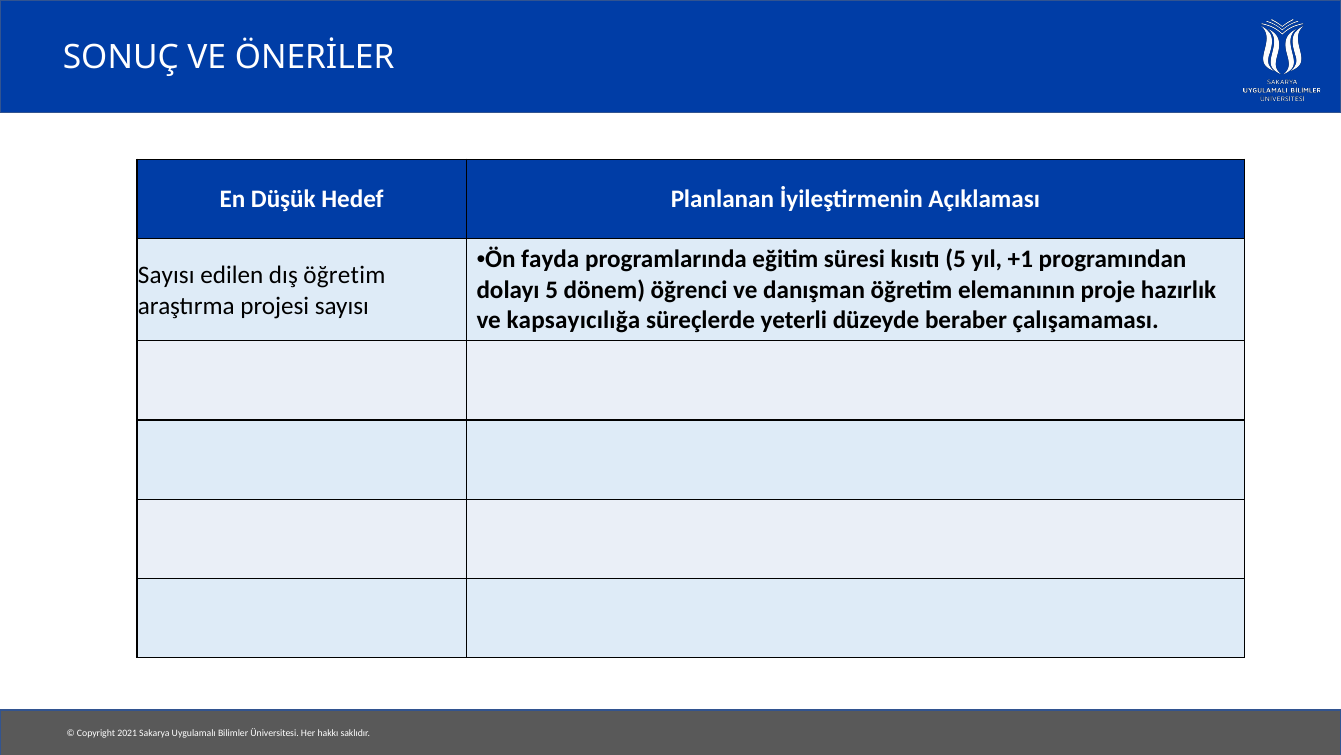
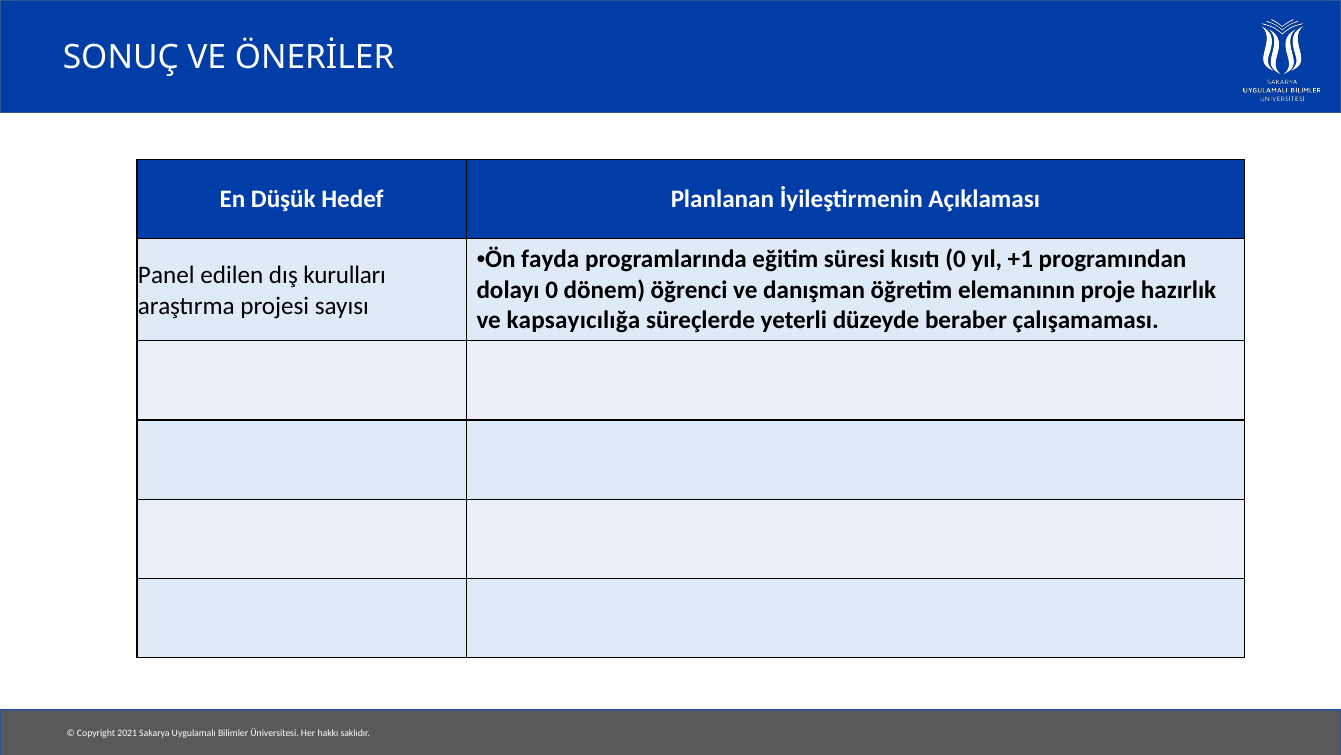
kısıtı 5: 5 -> 0 (956, 259)
Sayısı: Sayısı -> Panel (166, 275)
dış öğretim: öğretim -> kurulları (345, 275)
dolayı 5: 5 -> 0 (552, 290)
